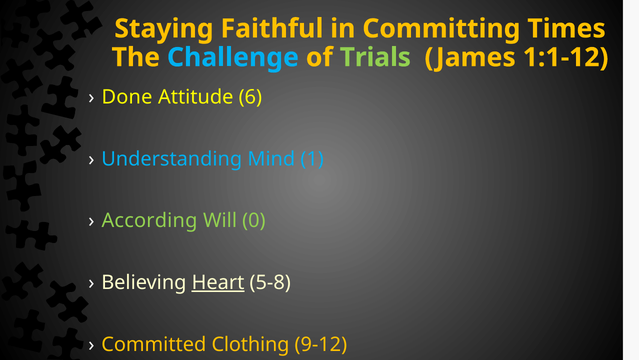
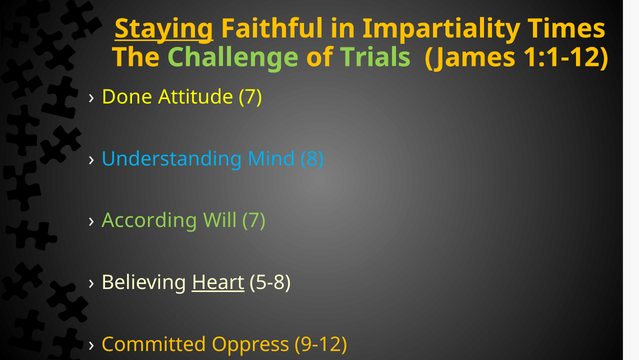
Staying underline: none -> present (164, 29)
Committing: Committing -> Impartiality (441, 29)
Challenge colour: light blue -> light green (233, 57)
Attitude 6: 6 -> 7 (250, 97)
1: 1 -> 8 (312, 159)
Will 0: 0 -> 7 (254, 221)
Clothing: Clothing -> Oppress (251, 344)
